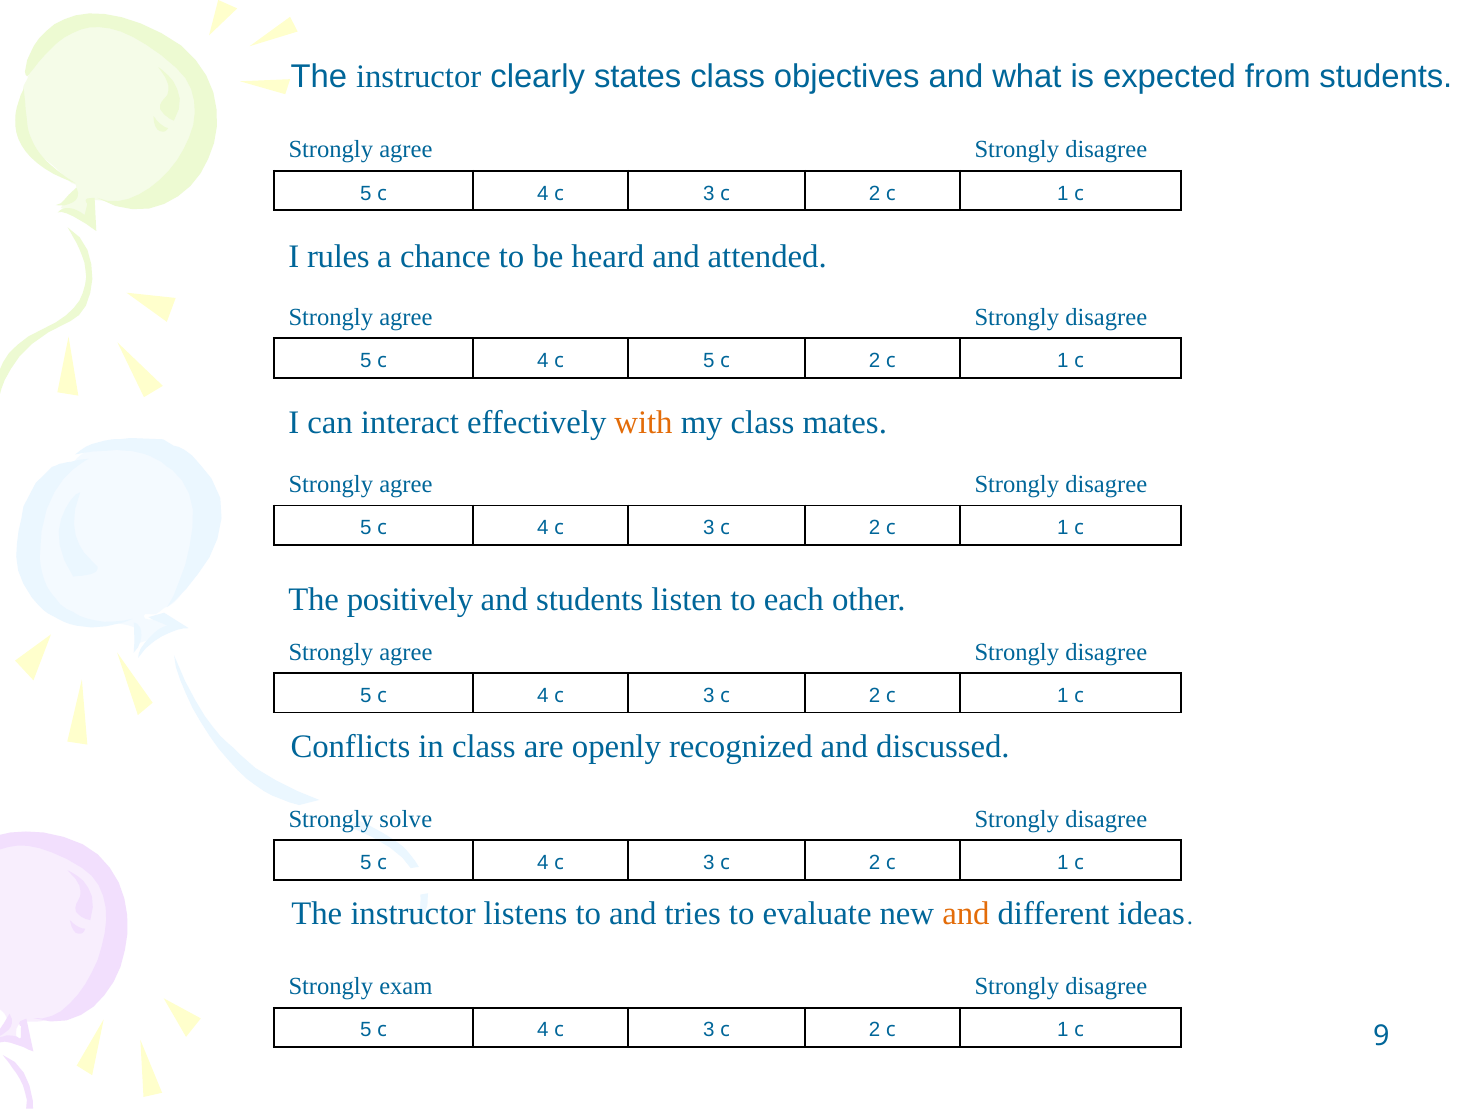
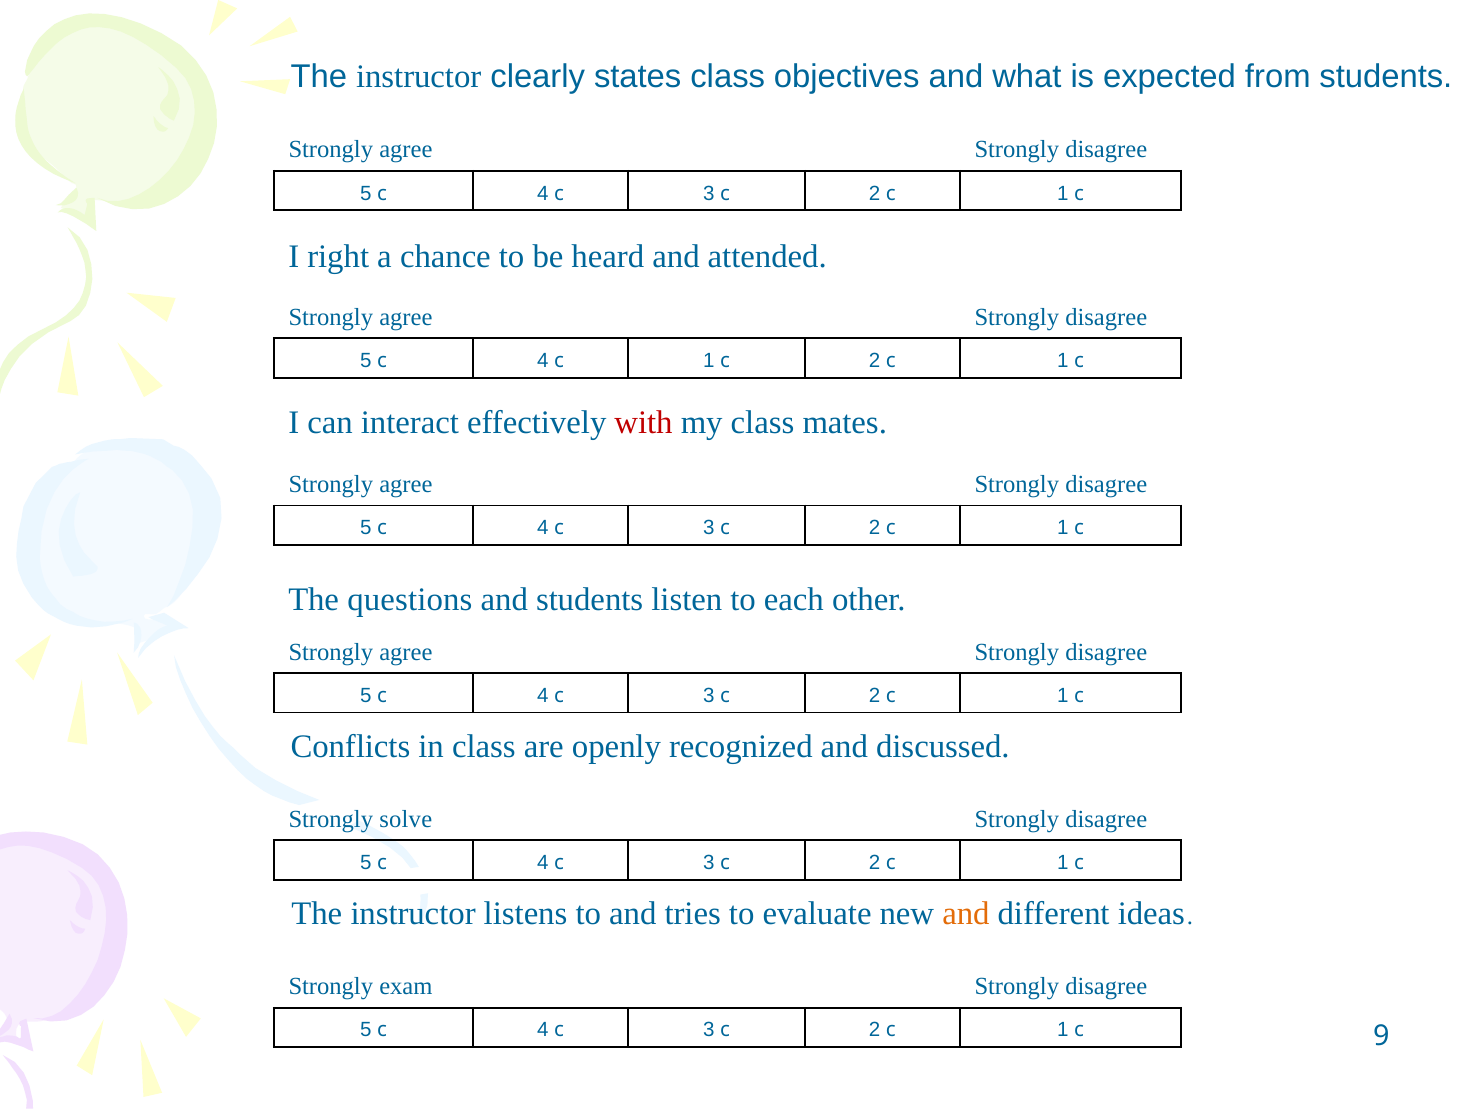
rules: rules -> right (338, 257)
4 c 5: 5 -> 1 (709, 361)
with colour: orange -> red (644, 422)
positively: positively -> questions (410, 600)
